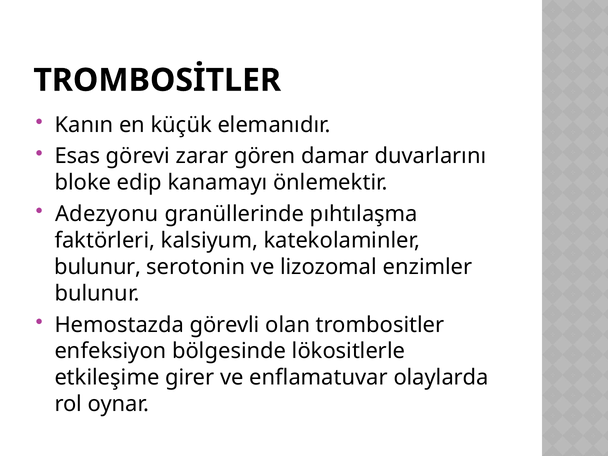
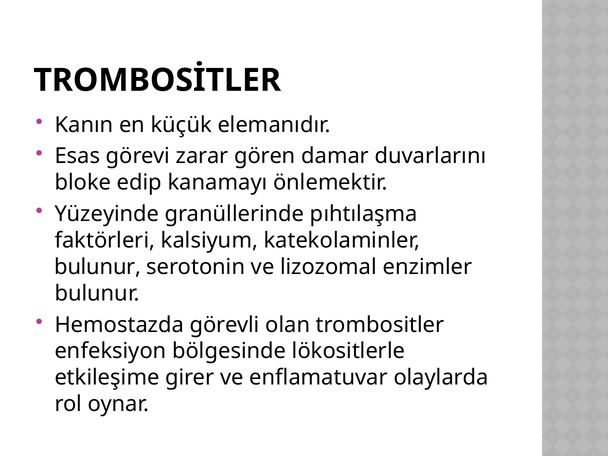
Adezyonu: Adezyonu -> Yüzeyinde (107, 214)
